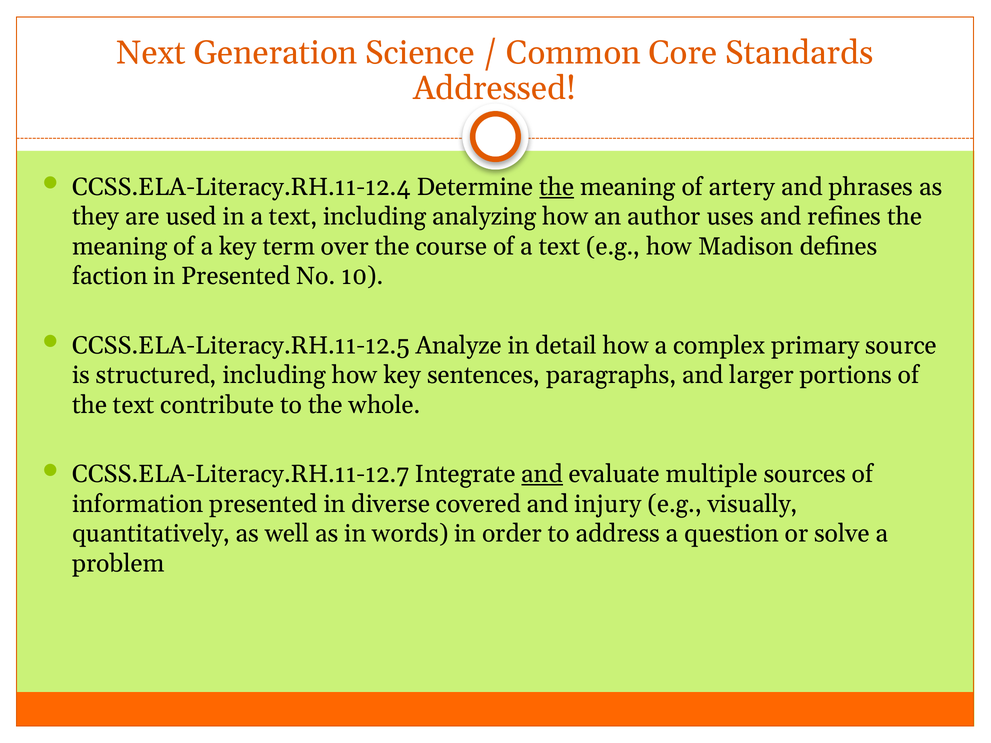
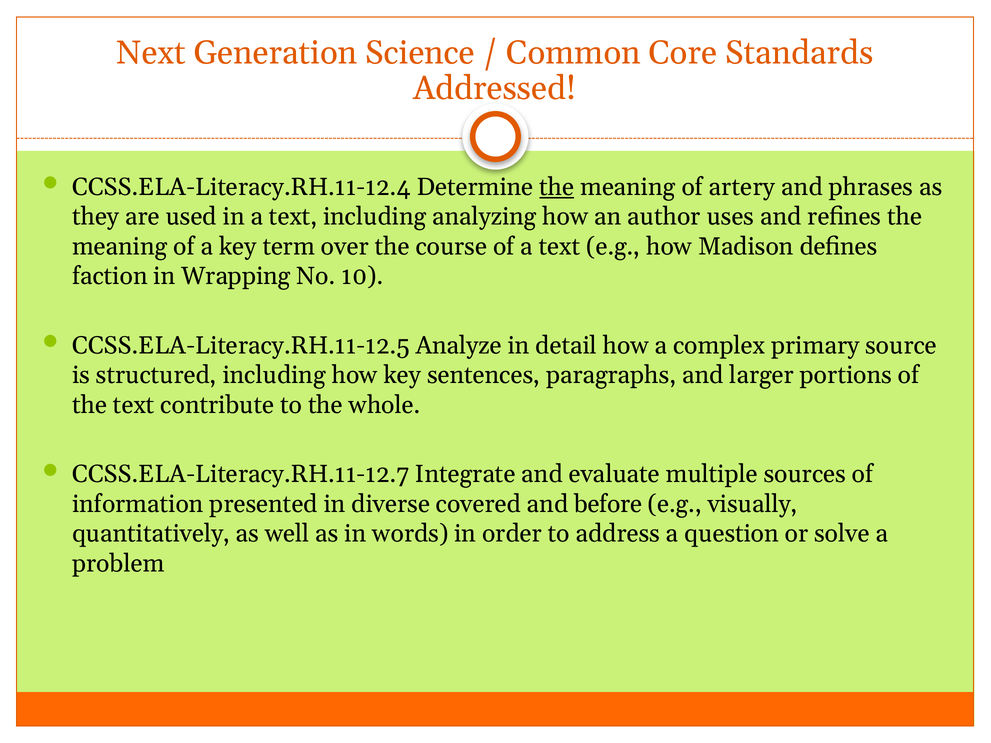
in Presented: Presented -> Wrapping (236, 276)
and underline: present -> none (542, 474)
injury: injury -> before (608, 504)
